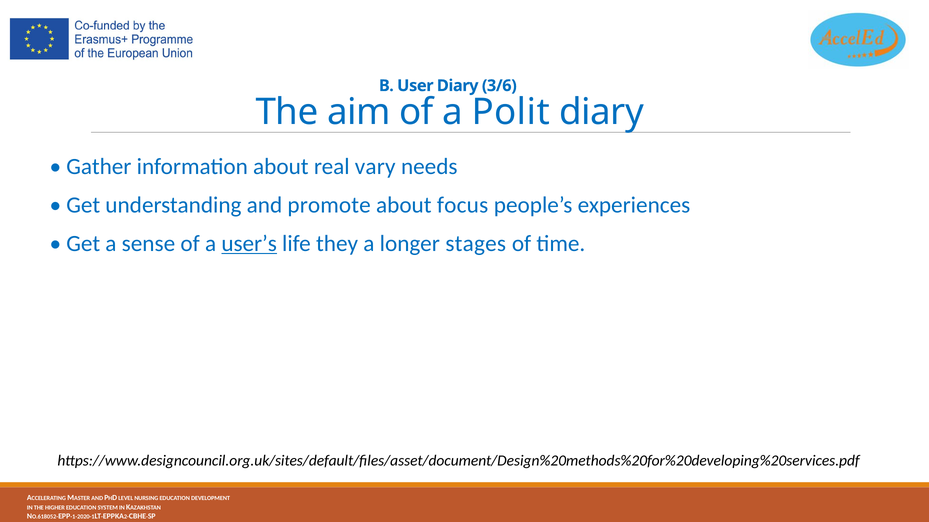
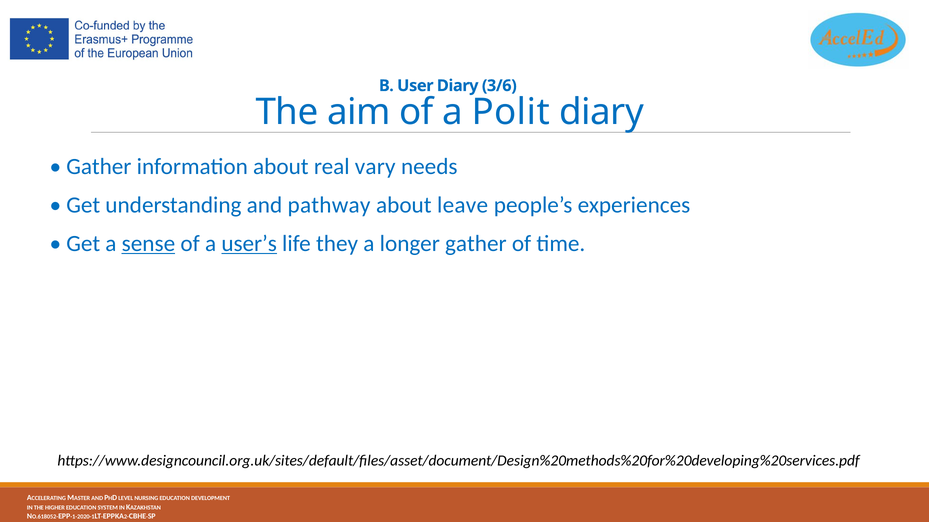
promote: promote -> pathway (329, 205)
focus: focus -> leave (463, 205)
sense underline: none -> present (148, 244)
longer stages: stages -> gather (476, 244)
